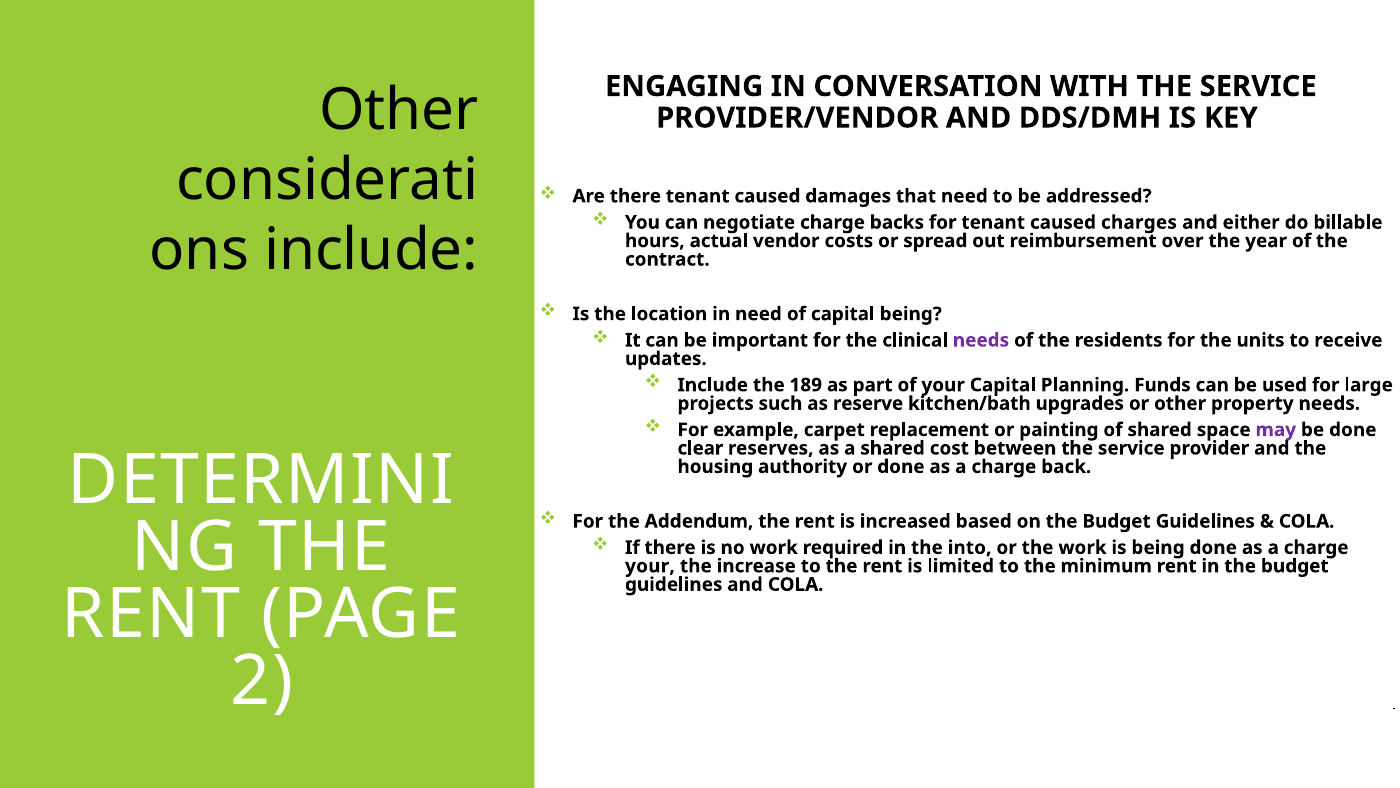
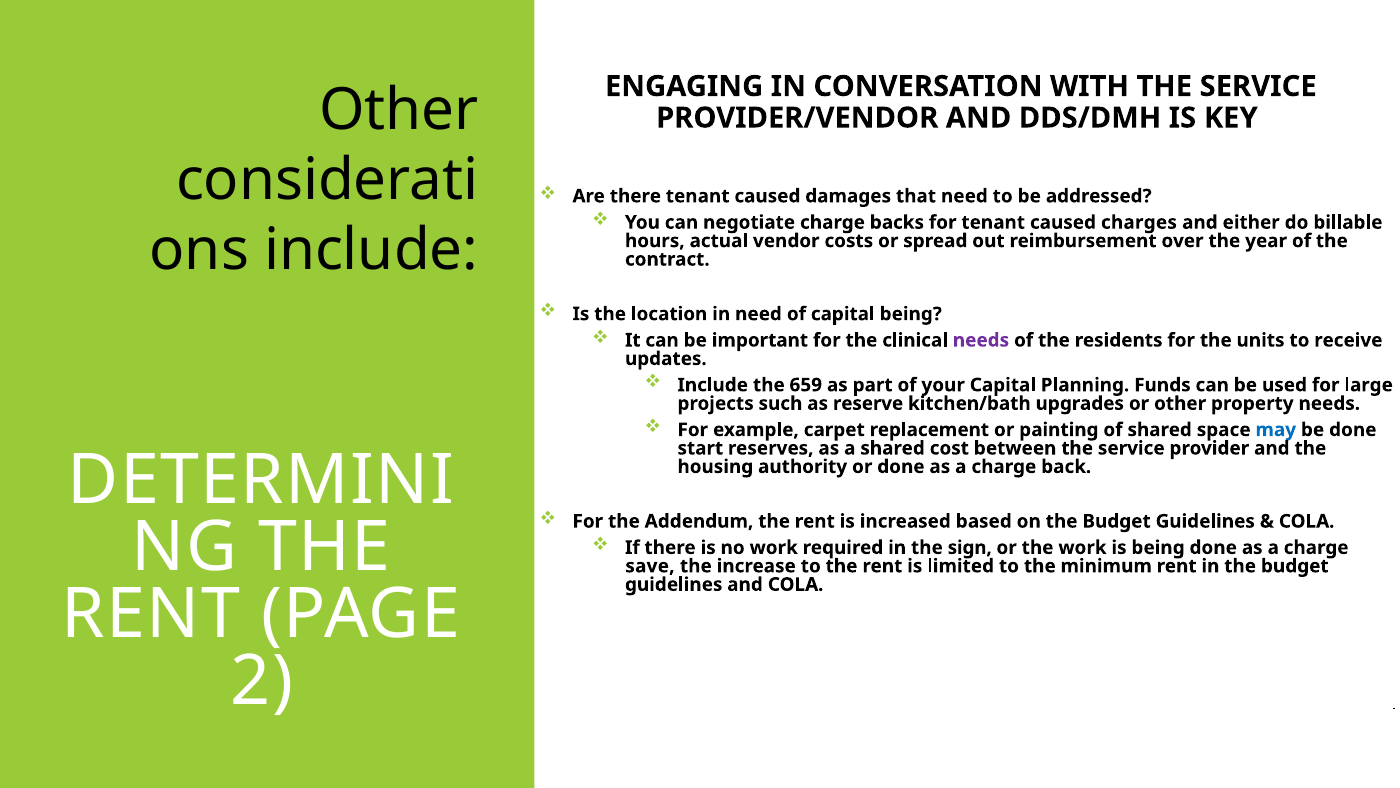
189: 189 -> 659 (806, 385)
may colour: purple -> blue (1276, 430)
clear: clear -> start (700, 448)
into: into -> sign (970, 547)
your: your -> save (650, 566)
